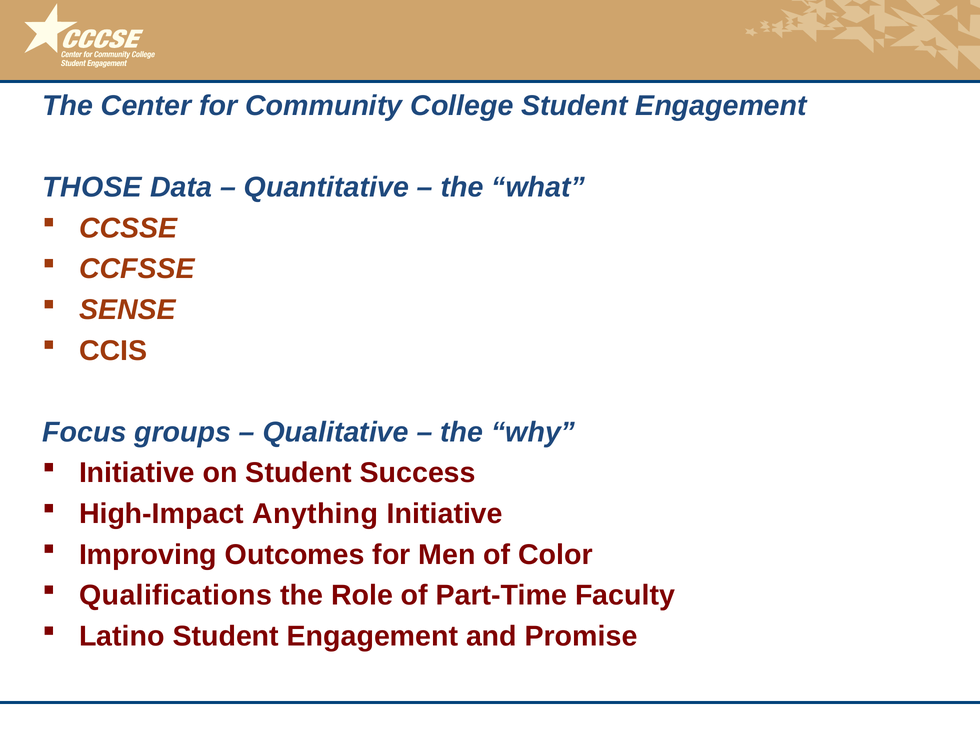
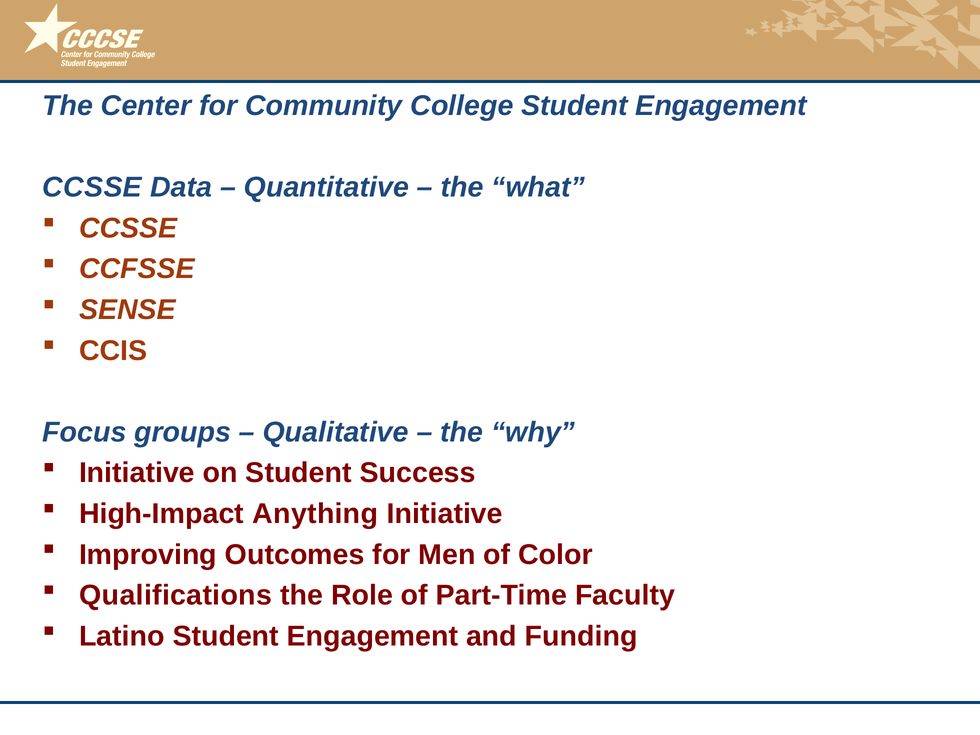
THOSE: THOSE -> CCSSE (92, 187)
Promise: Promise -> Funding (581, 636)
